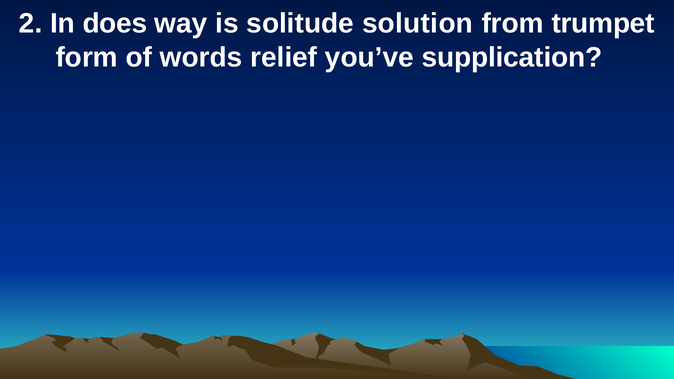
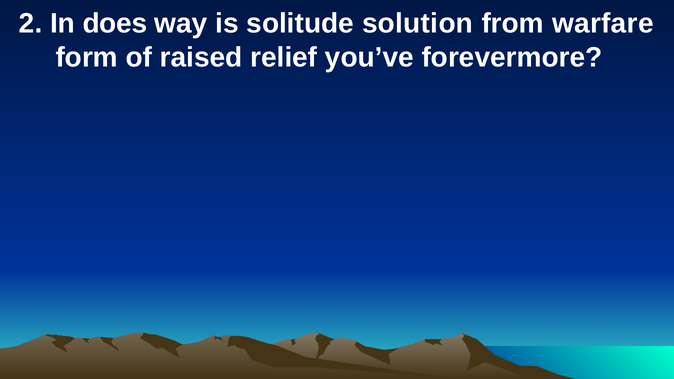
trumpet: trumpet -> warfare (603, 24)
words: words -> raised (201, 57)
supplication: supplication -> forevermore (512, 57)
